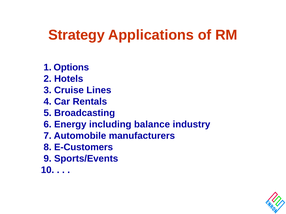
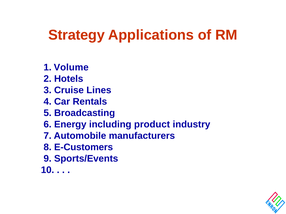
1 Options: Options -> Volume (71, 67)
balance: balance -> product (152, 125)
